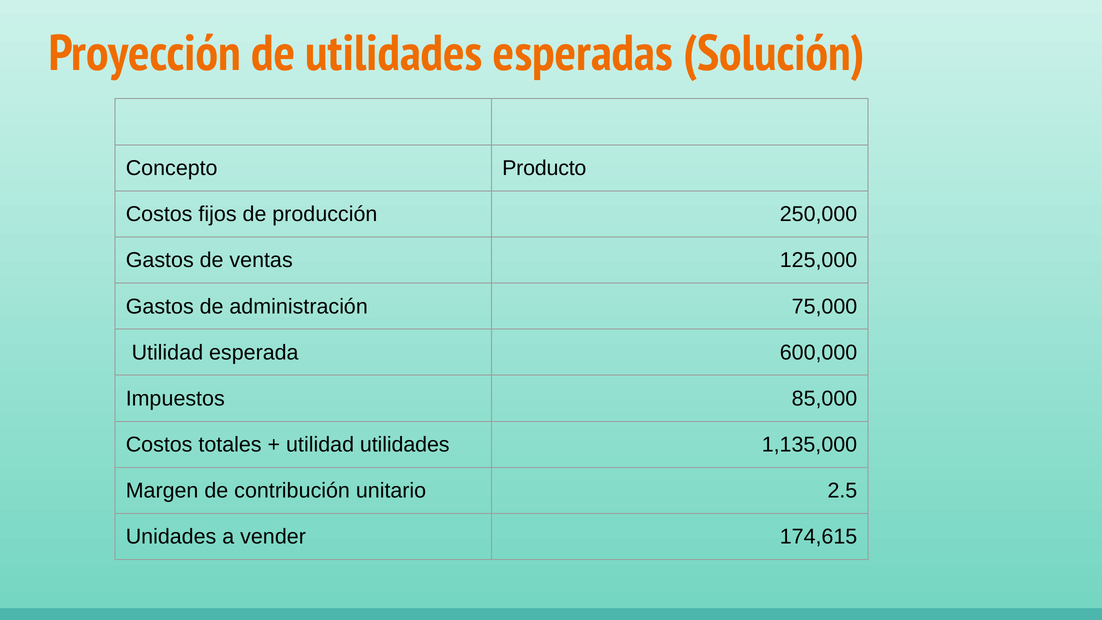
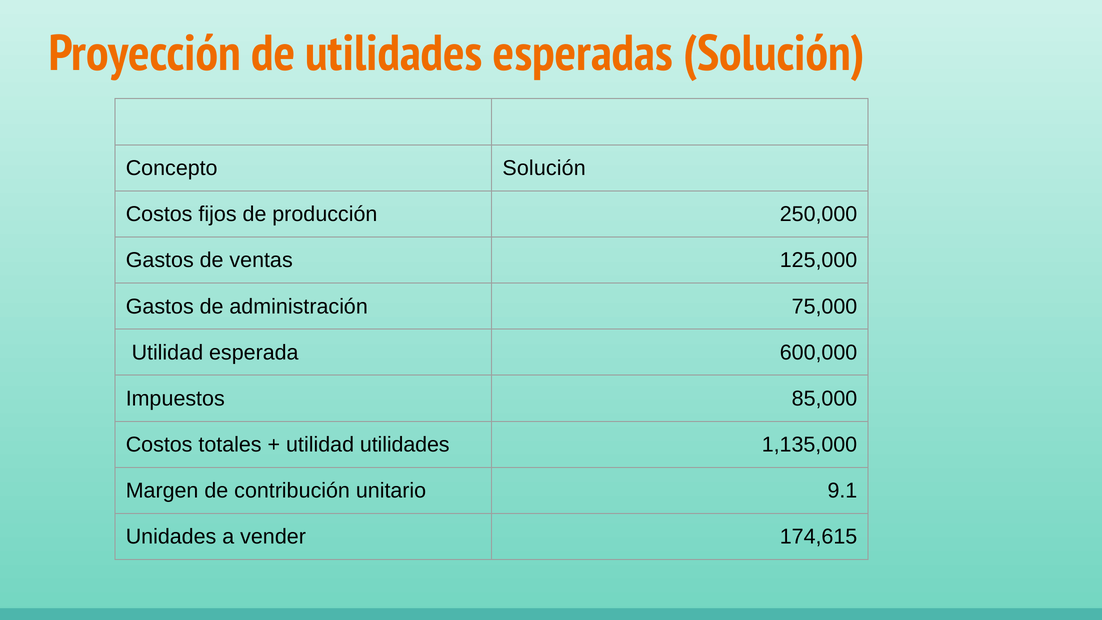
Concepto Producto: Producto -> Solución (544, 168)
2.5: 2.5 -> 9.1 (842, 491)
